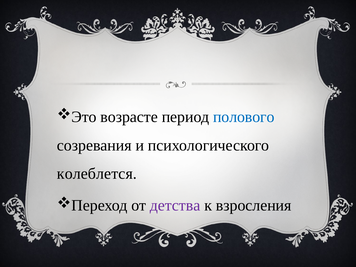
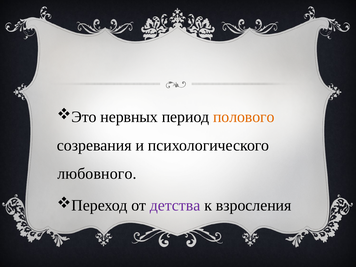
возрасте: возрасте -> нервных (129, 117)
полового colour: blue -> orange (244, 117)
колеблется: колеблется -> любовного (97, 174)
